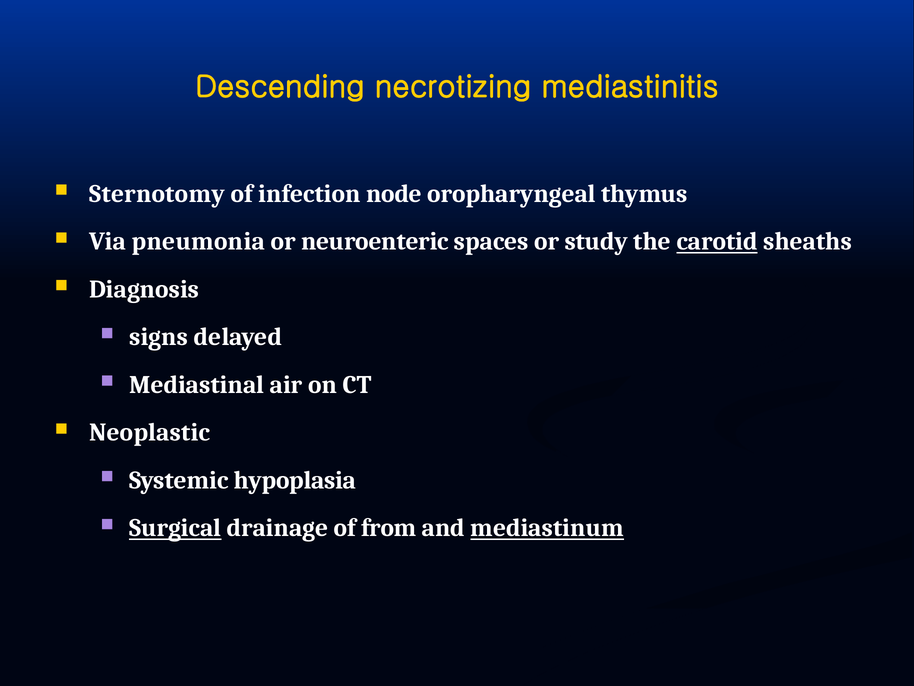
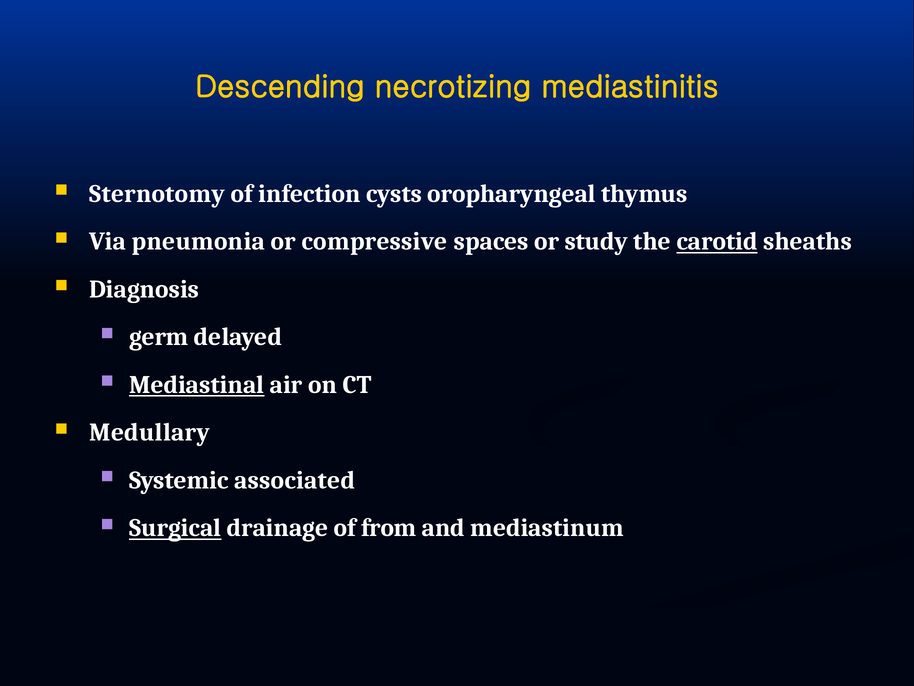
node: node -> cysts (394, 194)
neuroenteric: neuroenteric -> compressive (375, 241)
signs: signs -> germ (159, 337)
Mediastinal underline: none -> present (197, 385)
Neoplastic: Neoplastic -> Medullary (150, 432)
hypoplasia: hypoplasia -> associated (295, 480)
mediastinum underline: present -> none (547, 528)
